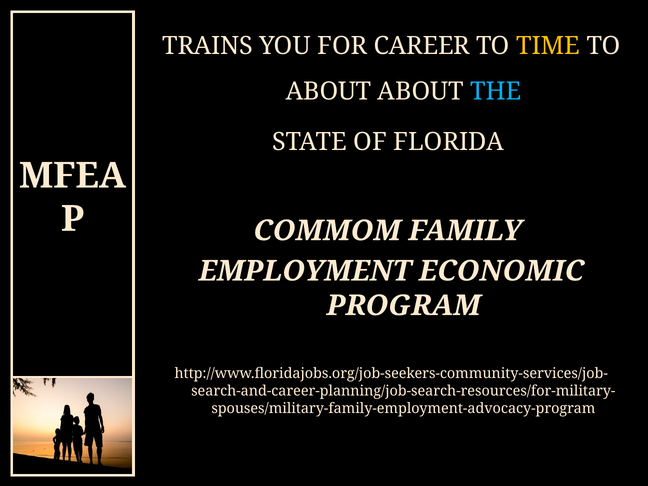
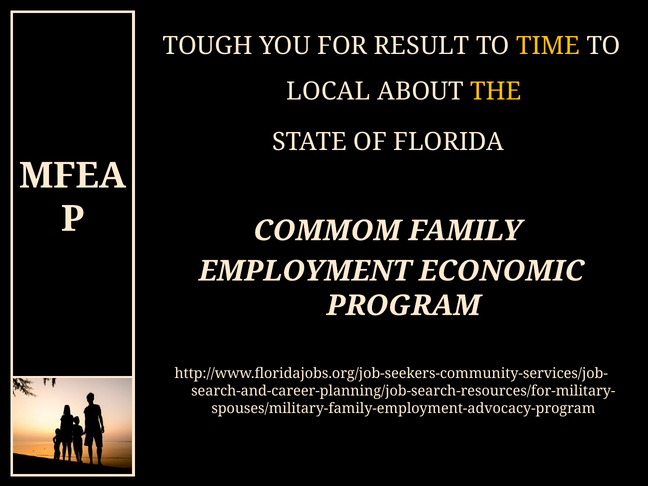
TRAINS: TRAINS -> TOUGH (208, 46)
CAREER: CAREER -> RESULT (422, 46)
ABOUT: ABOUT -> LOCAL (328, 91)
THE colour: light blue -> yellow (496, 91)
